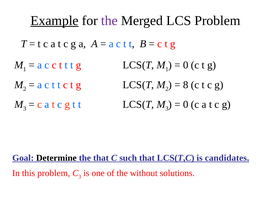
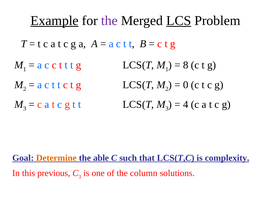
LCS underline: none -> present (179, 21)
0: 0 -> 8 (186, 65)
8: 8 -> 0 (186, 85)
0: 0 -> 4 (186, 105)
Determine colour: black -> orange (56, 158)
the that: that -> able (101, 158)
candidates: candidates -> complexity (227, 158)
this problem: problem -> previous (54, 173)
without: without -> column (144, 173)
